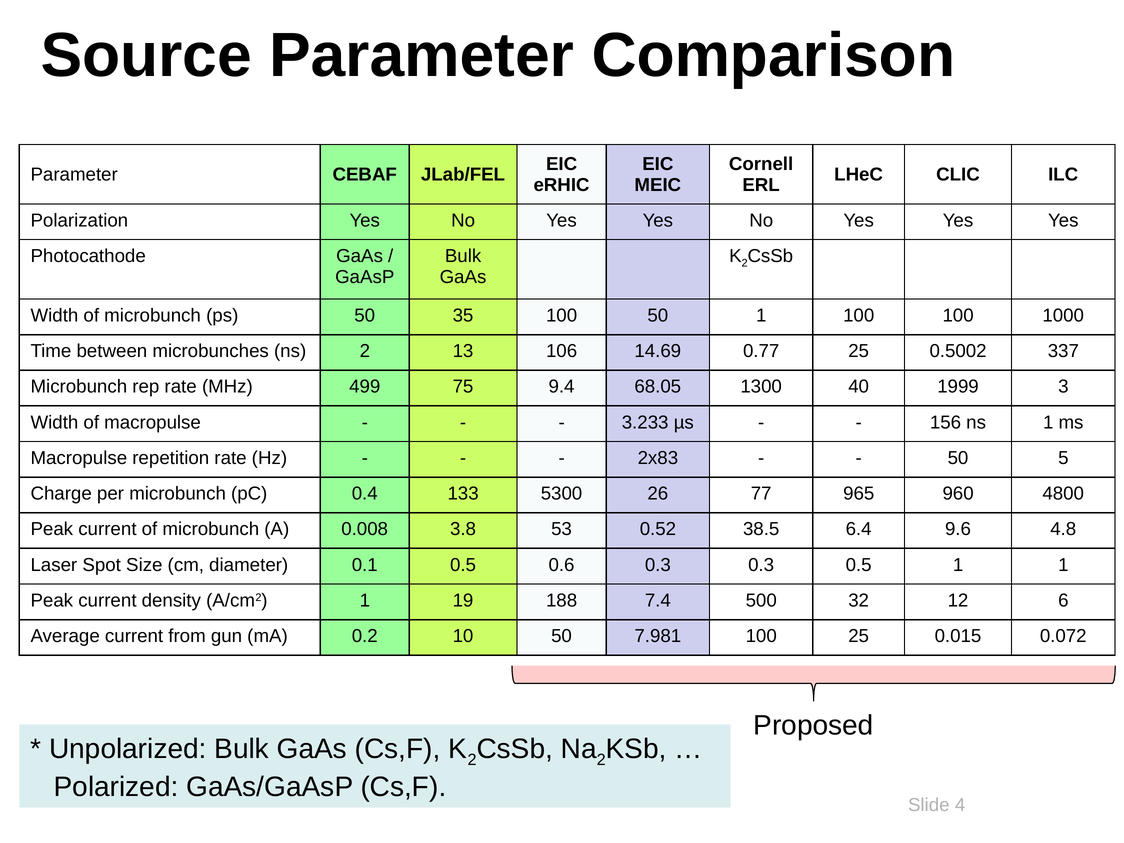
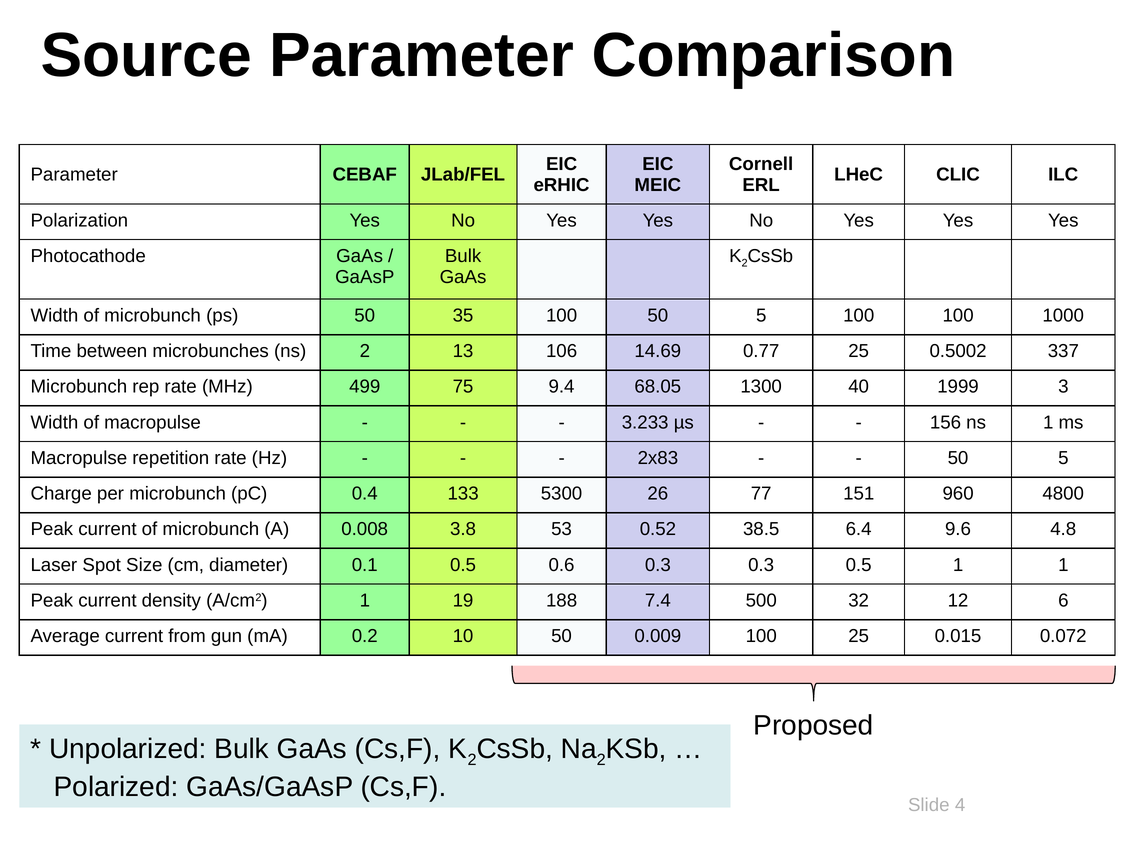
100 50 1: 1 -> 5 (761, 315)
965: 965 -> 151 (859, 494)
7.981: 7.981 -> 0.009 (658, 636)
